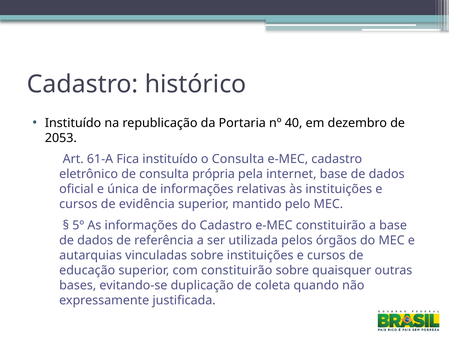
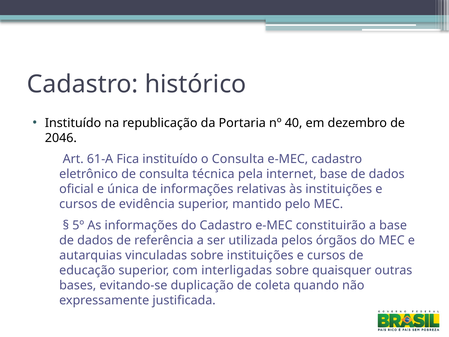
2053: 2053 -> 2046 (61, 138)
própria: própria -> técnica (213, 174)
com constituirão: constituirão -> interligadas (237, 270)
